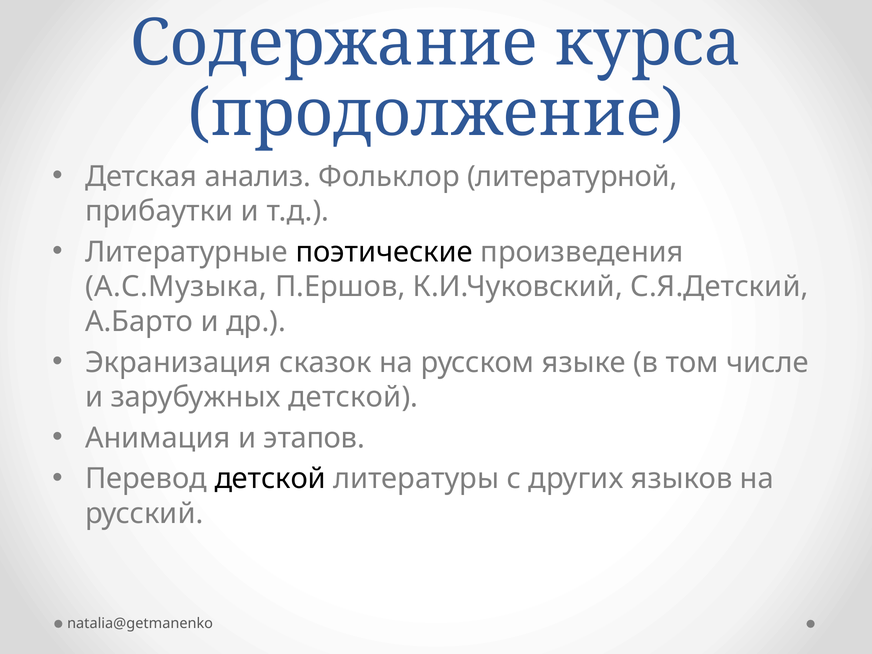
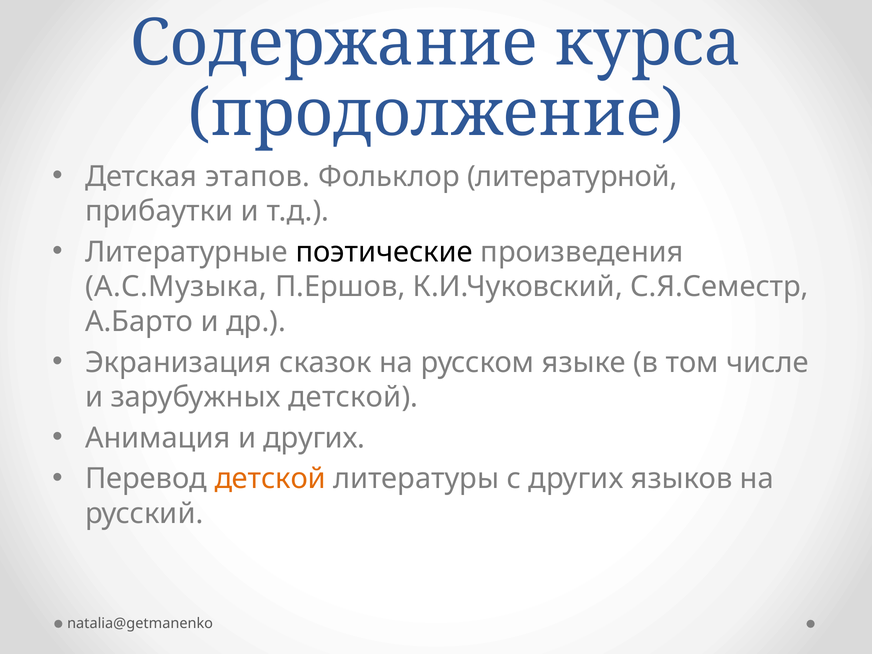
анализ: анализ -> этапов (258, 176)
С.Я.Детский: С.Я.Детский -> С.Я.Семестр (720, 287)
и этапов: этапов -> других (314, 438)
детской colour: black -> orange (270, 479)
